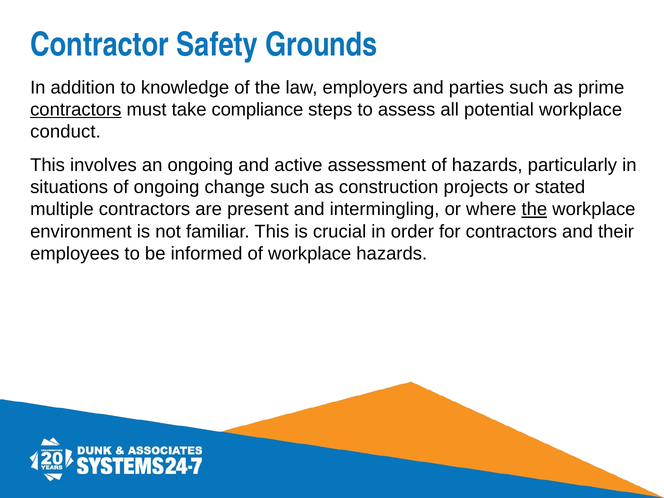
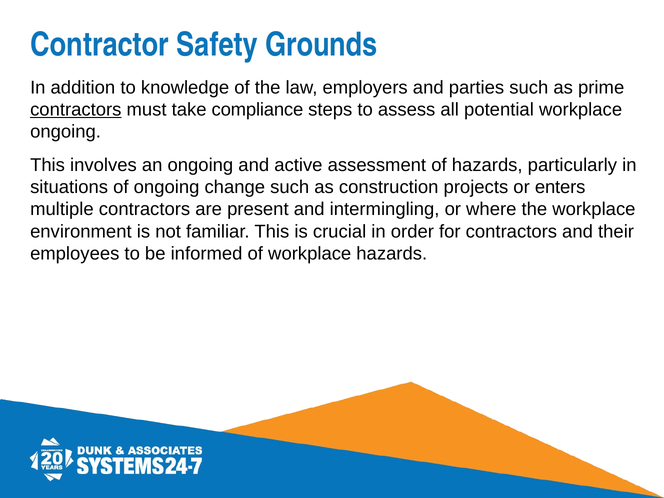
conduct: conduct -> ongoing (66, 132)
stated: stated -> enters (560, 187)
the underline: present -> none (534, 209)
